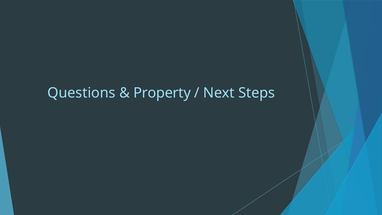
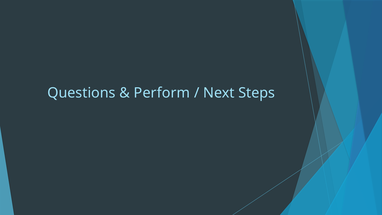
Property: Property -> Perform (162, 93)
